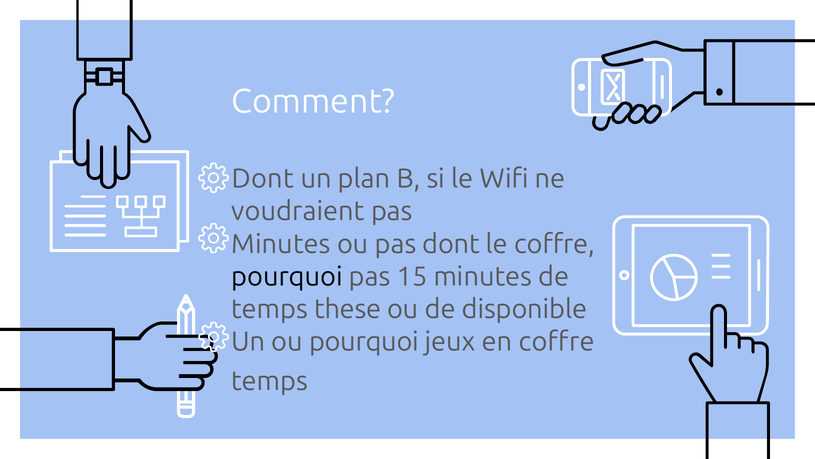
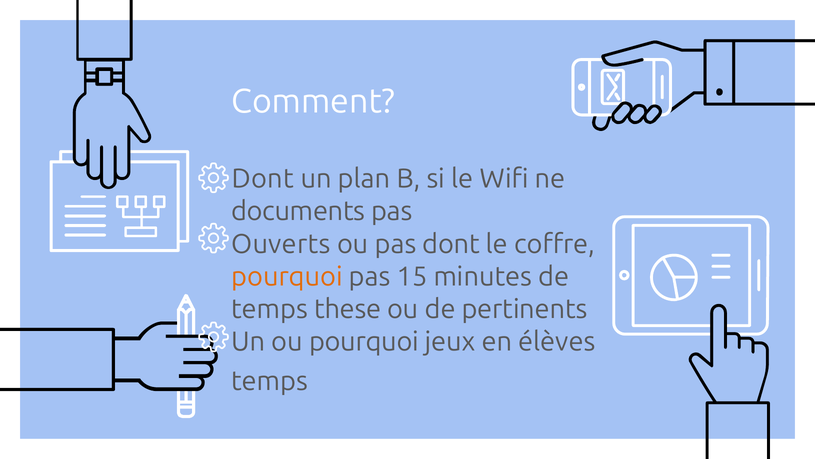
voudraient: voudraient -> documents (298, 211)
Minutes: Minutes -> Ouverts (281, 244)
pourquoi colour: black -> orange (287, 276)
disponible: disponible -> pertinents (525, 309)
en coffre: coffre -> élèves (557, 342)
